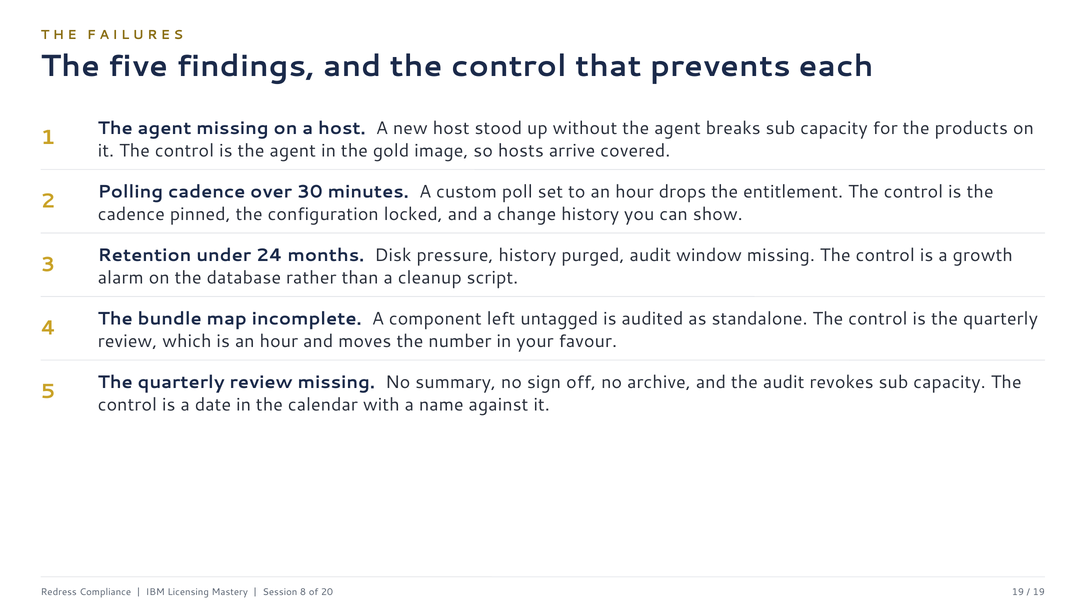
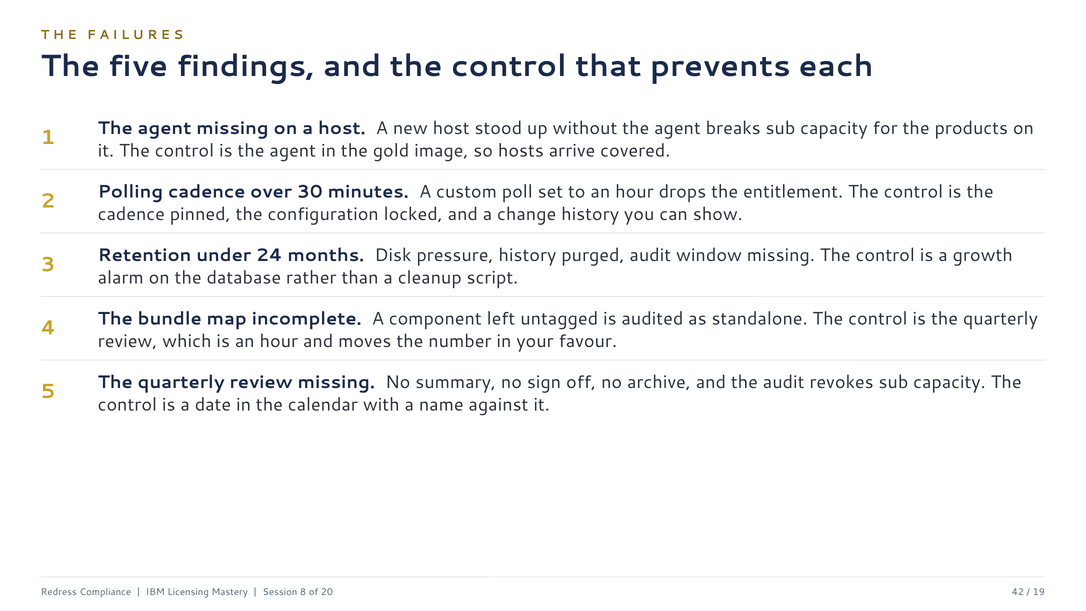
20 19: 19 -> 42 (1018, 592)
